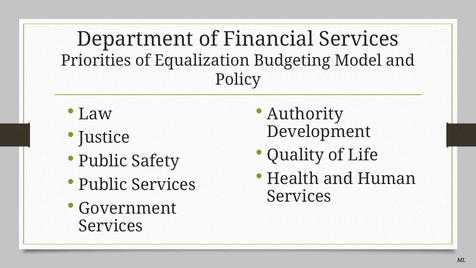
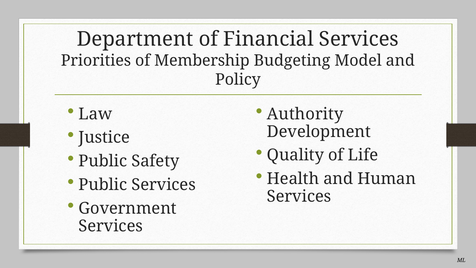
Equalization: Equalization -> Membership (202, 61)
